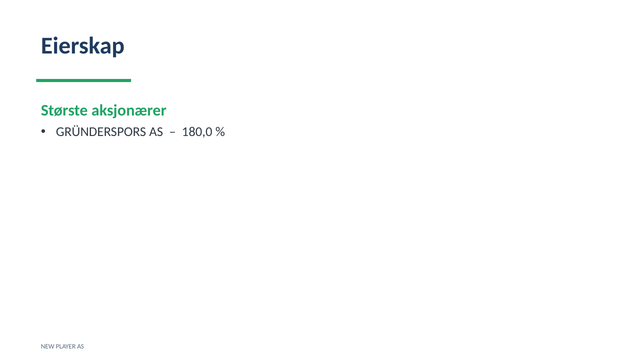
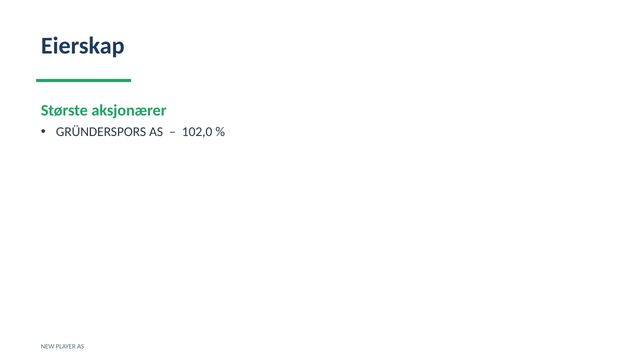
180,0: 180,0 -> 102,0 (197, 132)
